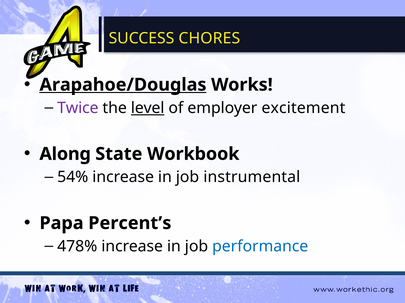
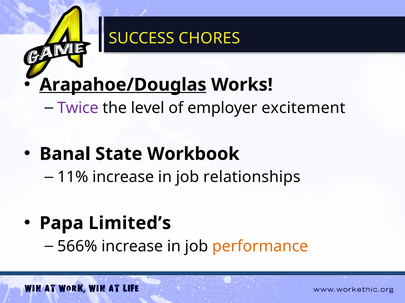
level underline: present -> none (148, 108)
Along: Along -> Banal (65, 154)
54%: 54% -> 11% (73, 178)
instrumental: instrumental -> relationships (252, 178)
Percent’s: Percent’s -> Limited’s (130, 224)
478%: 478% -> 566% (77, 247)
performance colour: blue -> orange (260, 247)
